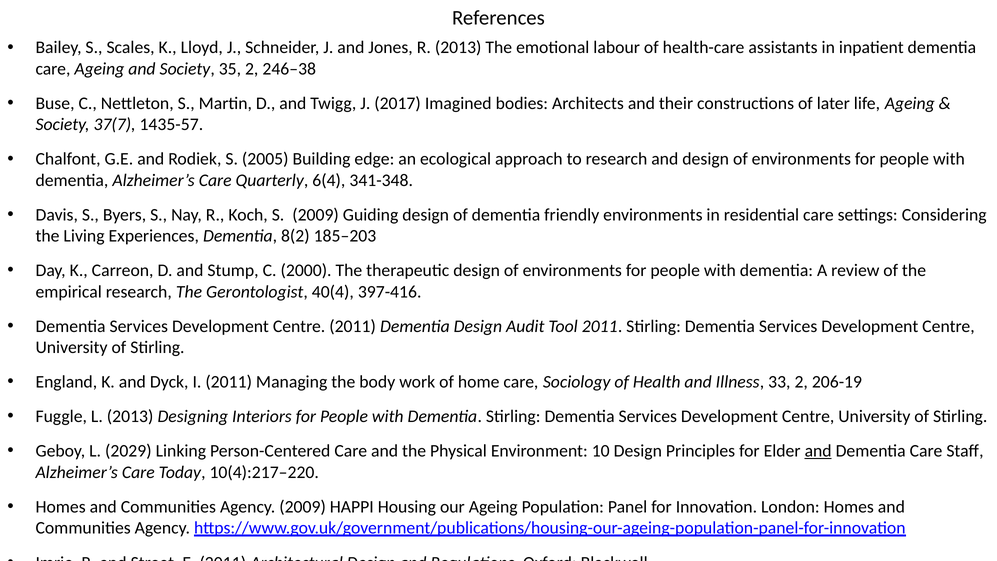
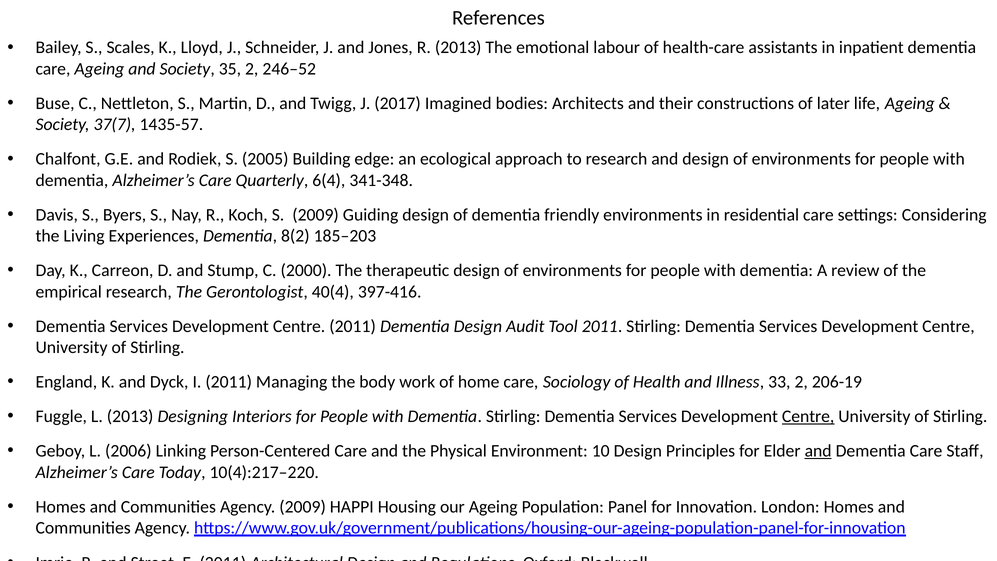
246–38: 246–38 -> 246–52 (289, 69)
Centre underline: none -> present (808, 416)
2029: 2029 -> 2006 (128, 451)
